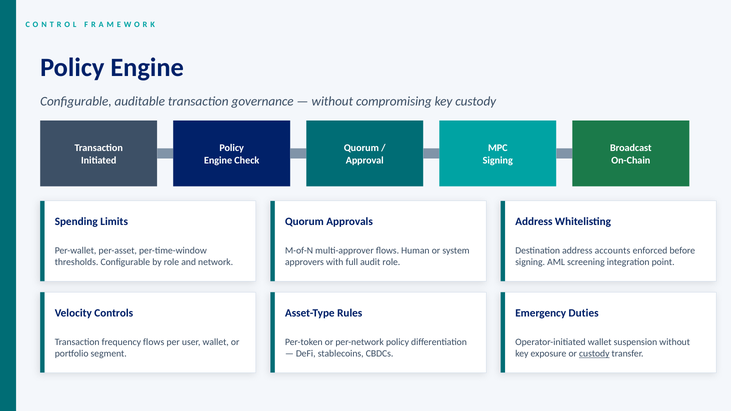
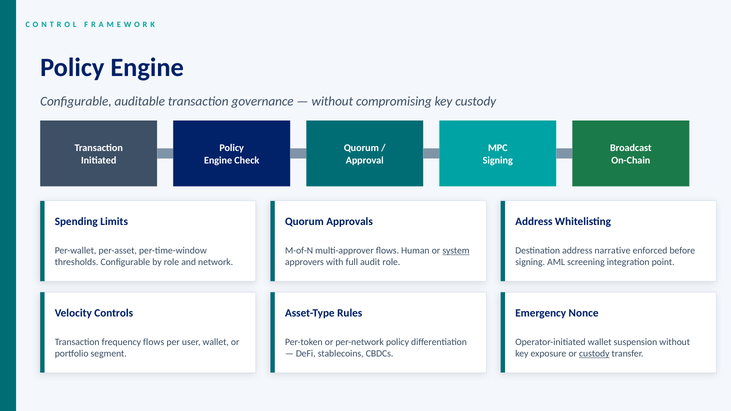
system underline: none -> present (456, 251)
accounts: accounts -> narrative (613, 251)
Duties: Duties -> Nonce (584, 313)
